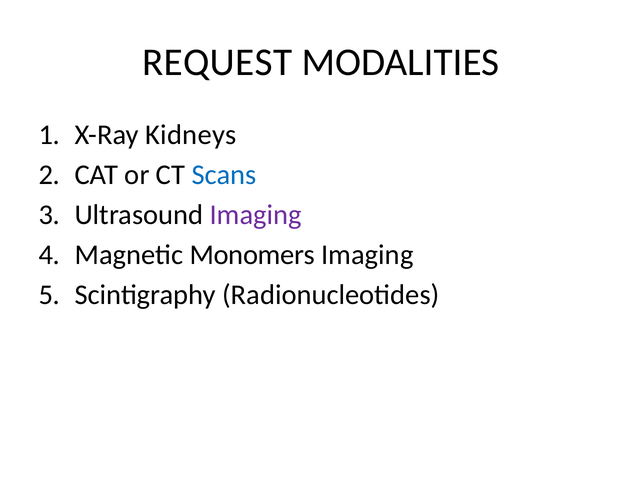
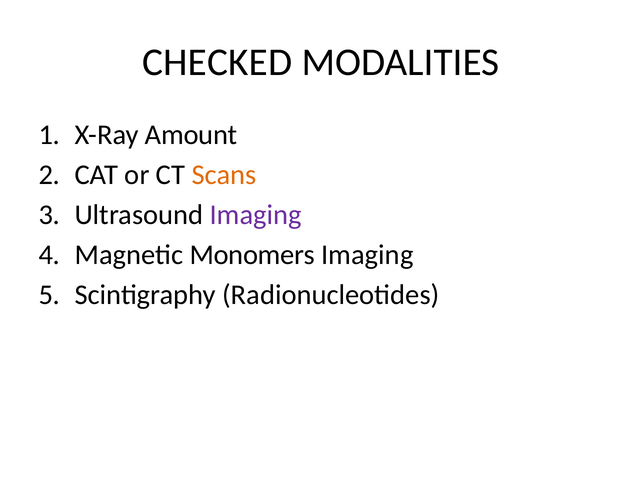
REQUEST: REQUEST -> CHECKED (217, 62)
Kidneys: Kidneys -> Amount (191, 135)
Scans colour: blue -> orange (224, 175)
